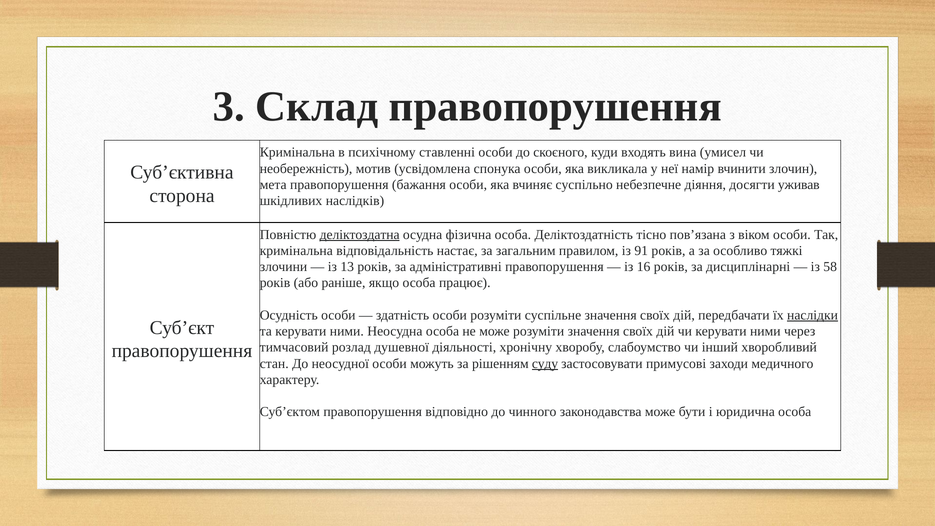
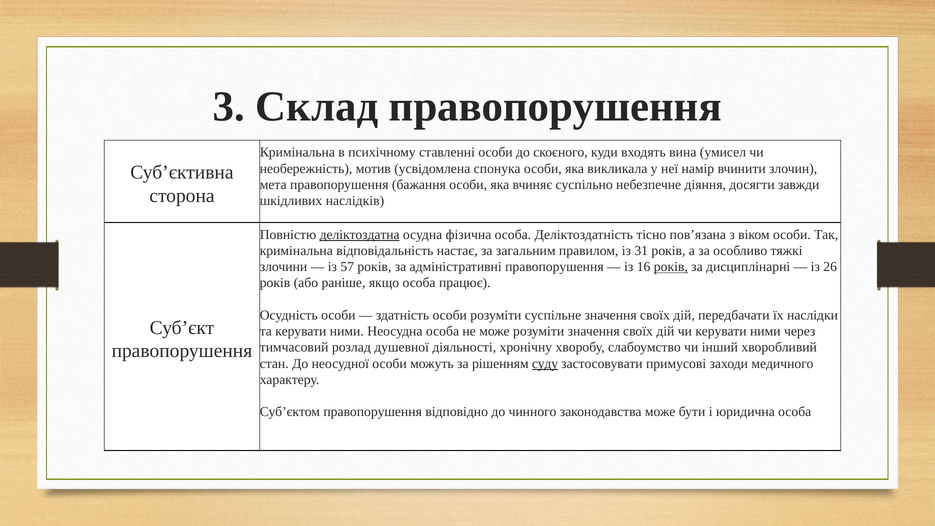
уживав: уживав -> завжди (799, 185)
91: 91 -> 31 (641, 251)
13: 13 -> 57 (347, 267)
років underline: none -> present (671, 267)
58: 58 -> 26 (830, 267)
наслідки underline: present -> none (813, 315)
